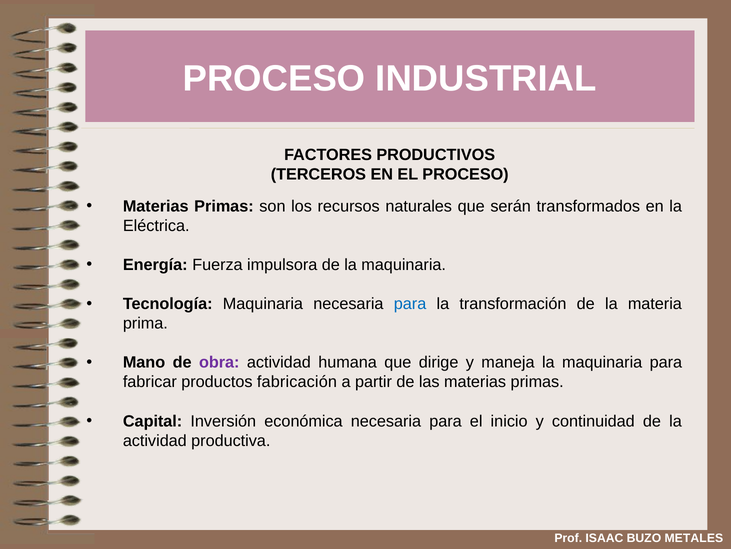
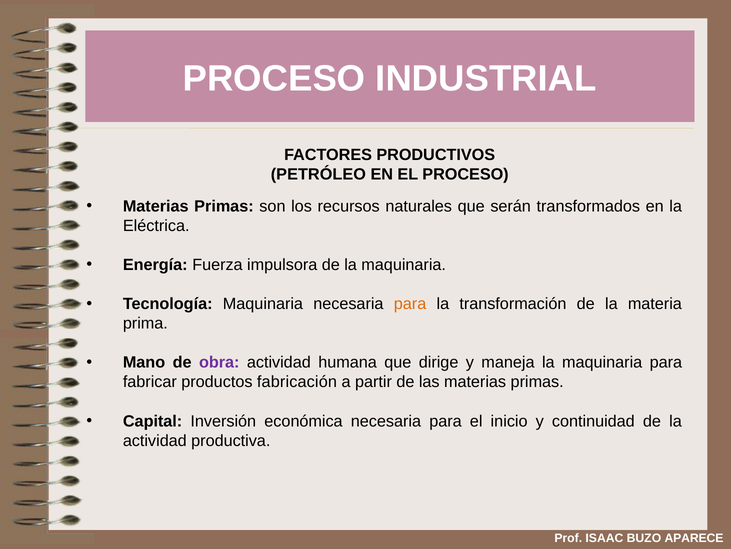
TERCEROS: TERCEROS -> PETRÓLEO (318, 174)
para colour: blue -> orange (410, 304)
METALES: METALES -> APARECE (694, 538)
